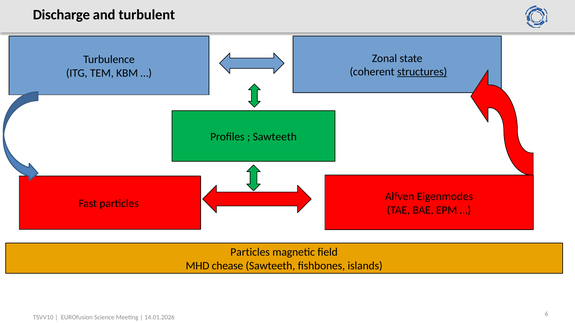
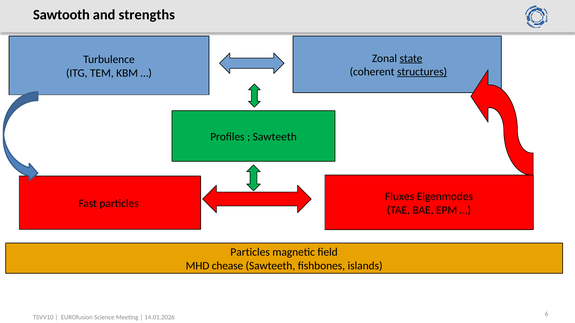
Discharge: Discharge -> Sawtooth (61, 15)
turbulent: turbulent -> strengths (147, 15)
state underline: none -> present (411, 58)
Alfven: Alfven -> Fluxes (400, 197)
